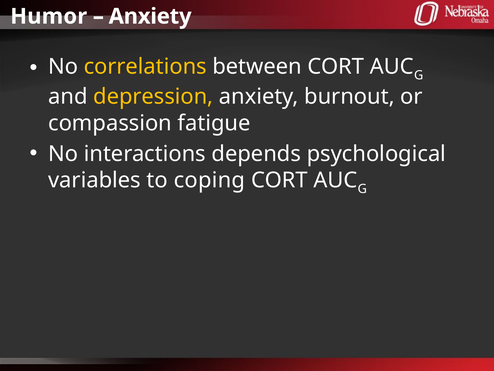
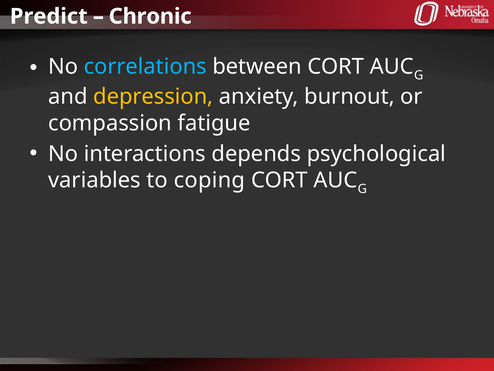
Humor: Humor -> Predict (49, 16)
Anxiety: Anxiety -> Chronic (150, 16)
correlations colour: yellow -> light blue (145, 67)
